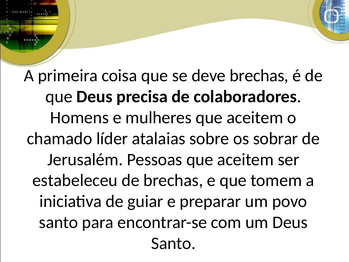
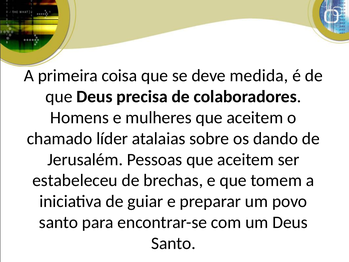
deve brechas: brechas -> medida (259, 76)
sobrar: sobrar -> dando (275, 138)
